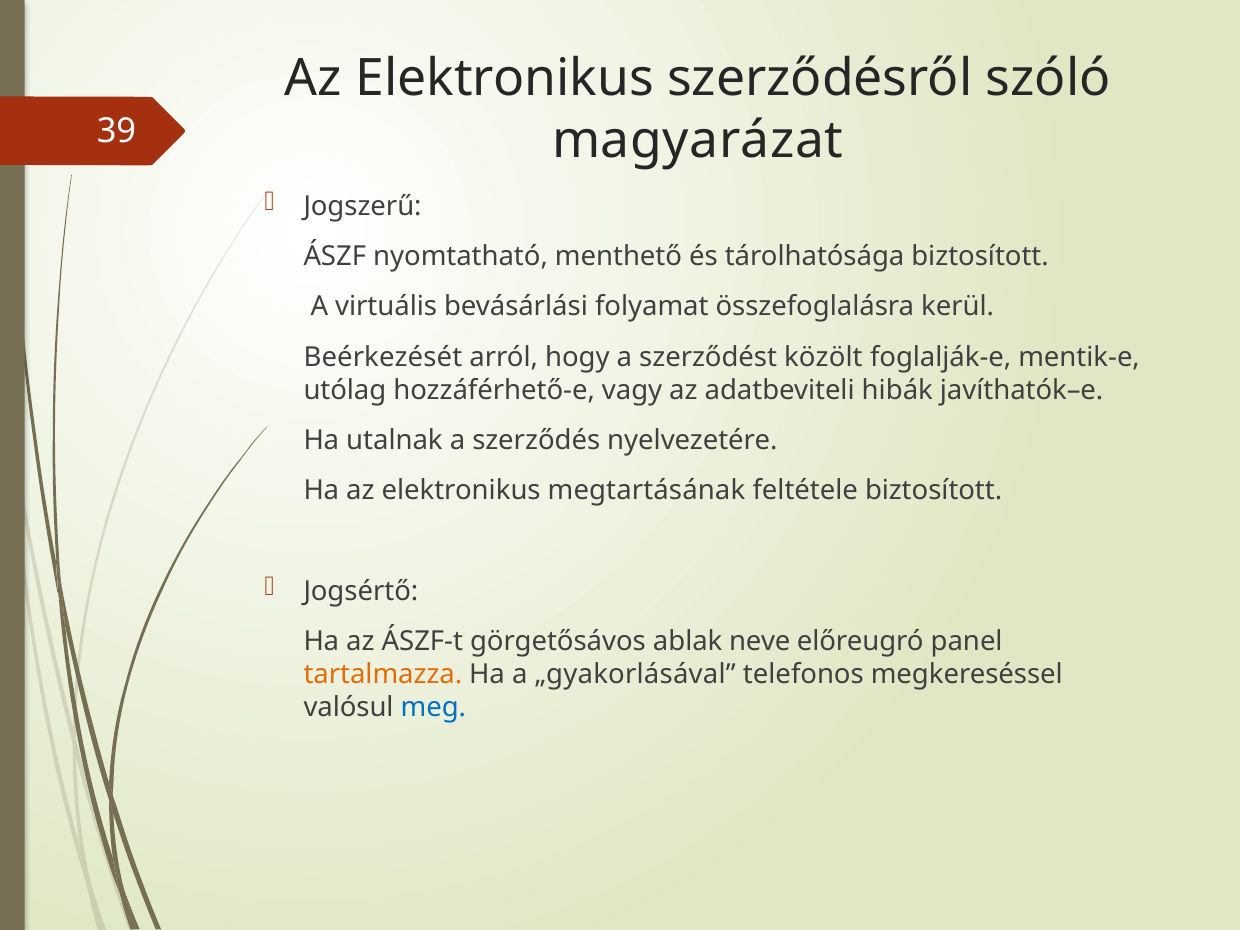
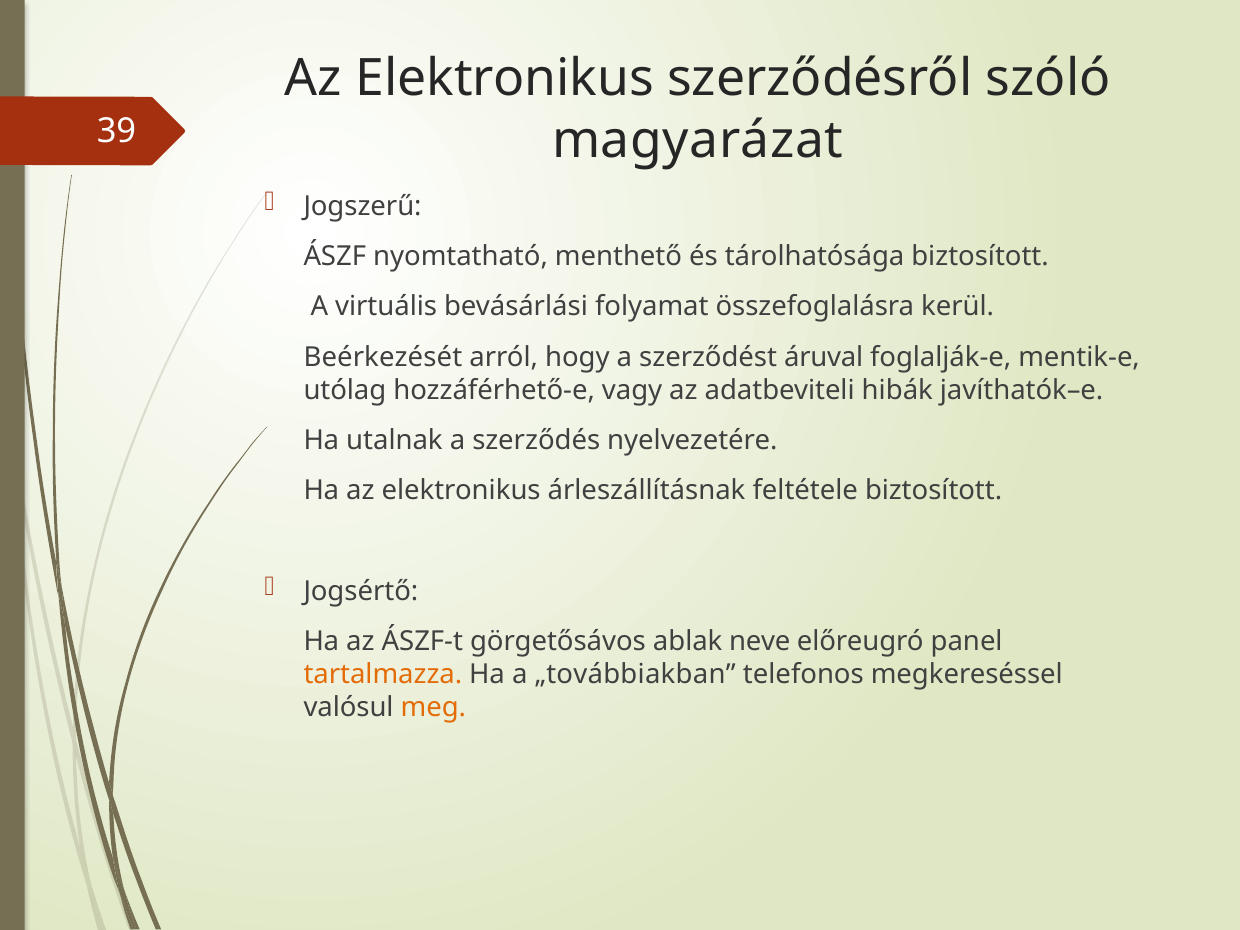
közölt: közölt -> áruval (824, 357)
megtartásának: megtartásának -> árleszállításnak (647, 491)
„gyakorlásával: „gyakorlásával -> „továbbiakban (635, 674)
meg colour: blue -> orange (433, 707)
